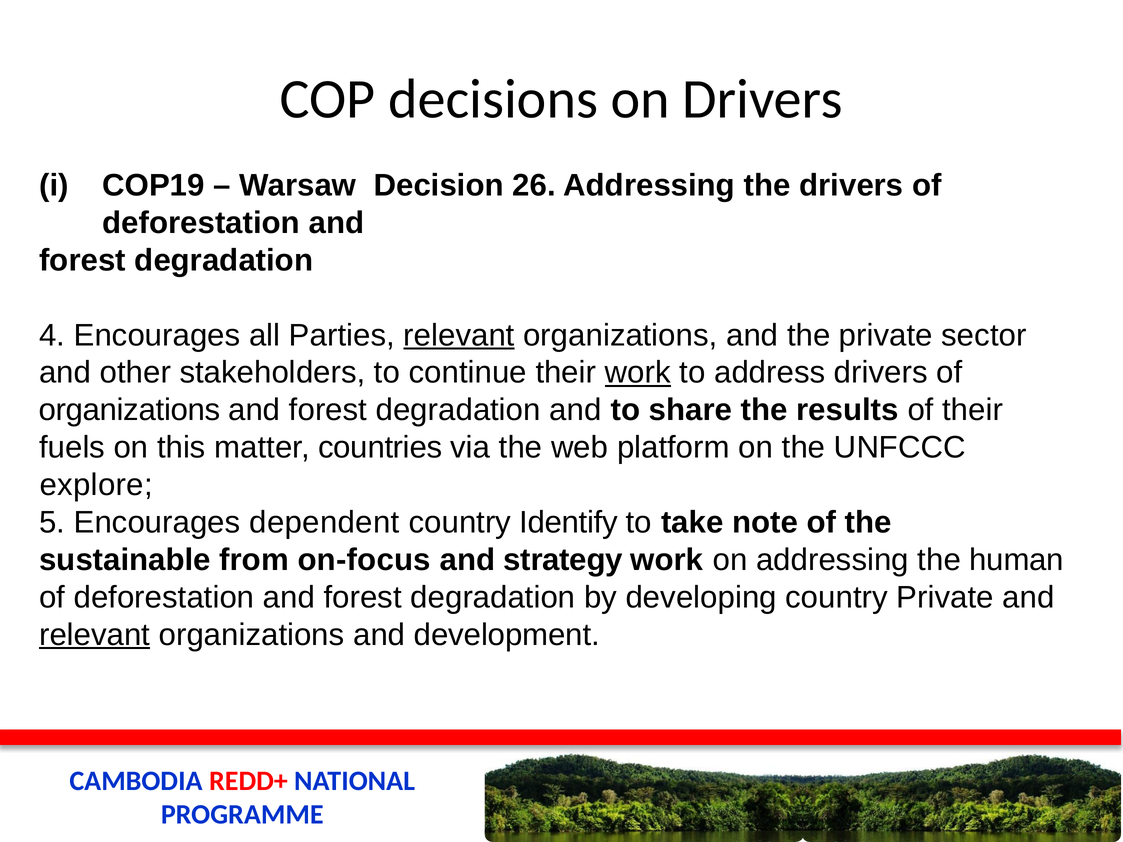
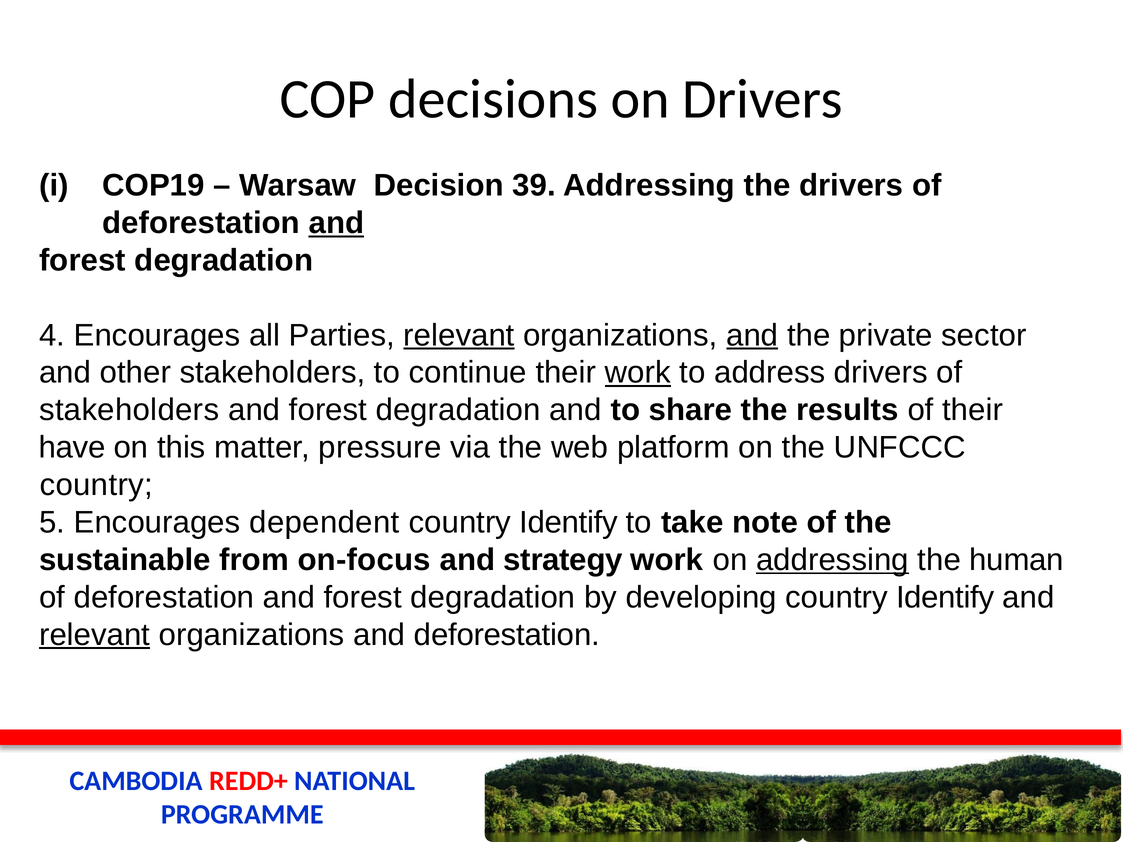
26: 26 -> 39 (534, 186)
and underline: none -> present (336, 223)
and underline: none -> present (752, 335)
organizations: organizations -> stakeholders (129, 410)
fuels: fuels -> have (72, 448)
countries: countries -> pressure (380, 448)
explore: explore -> country (96, 485)
addressing underline: none -> present (832, 560)
developing country Private: Private -> Identify (945, 597)
and development: development -> deforestation (507, 635)
